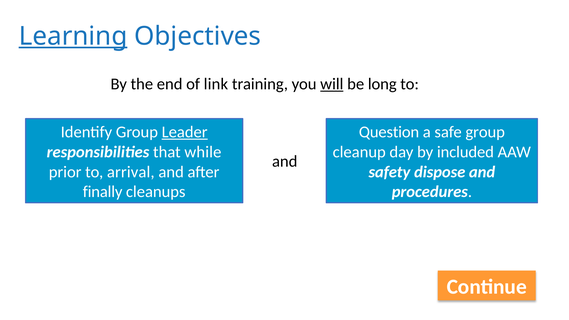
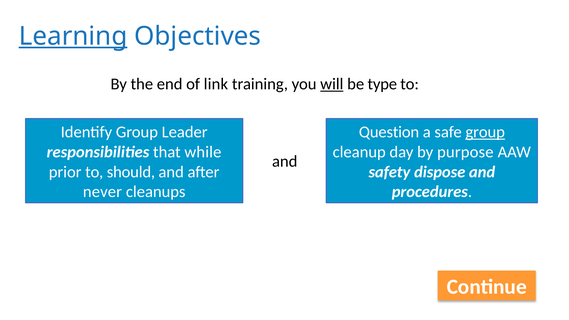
long: long -> type (382, 84)
Leader underline: present -> none (185, 132)
group underline: none -> present (485, 132)
included: included -> purpose (465, 152)
arrival: arrival -> should (131, 172)
finally: finally -> never (102, 192)
